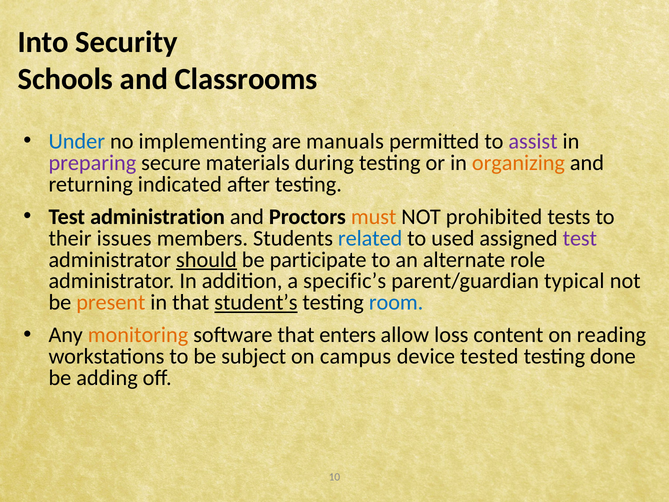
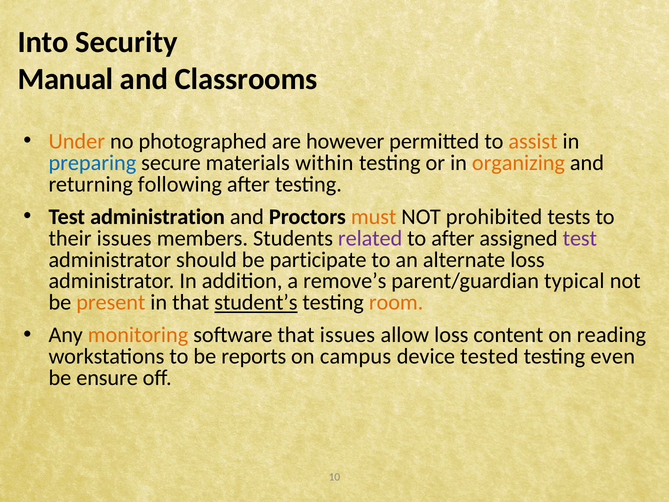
Schools: Schools -> Manual (66, 79)
Under colour: blue -> orange (77, 141)
implementing: implementing -> photographed (203, 141)
manuals: manuals -> however (345, 141)
assist colour: purple -> orange (533, 141)
preparing colour: purple -> blue (92, 163)
during: during -> within (324, 163)
indicated: indicated -> following (180, 184)
related colour: blue -> purple (370, 238)
to used: used -> after (453, 238)
should underline: present -> none (206, 260)
alternate role: role -> loss (527, 260)
specific’s: specific’s -> remove’s (345, 281)
room colour: blue -> orange (396, 302)
that enters: enters -> issues (347, 335)
subject: subject -> reports (254, 356)
done: done -> even (613, 356)
adding: adding -> ensure (107, 378)
